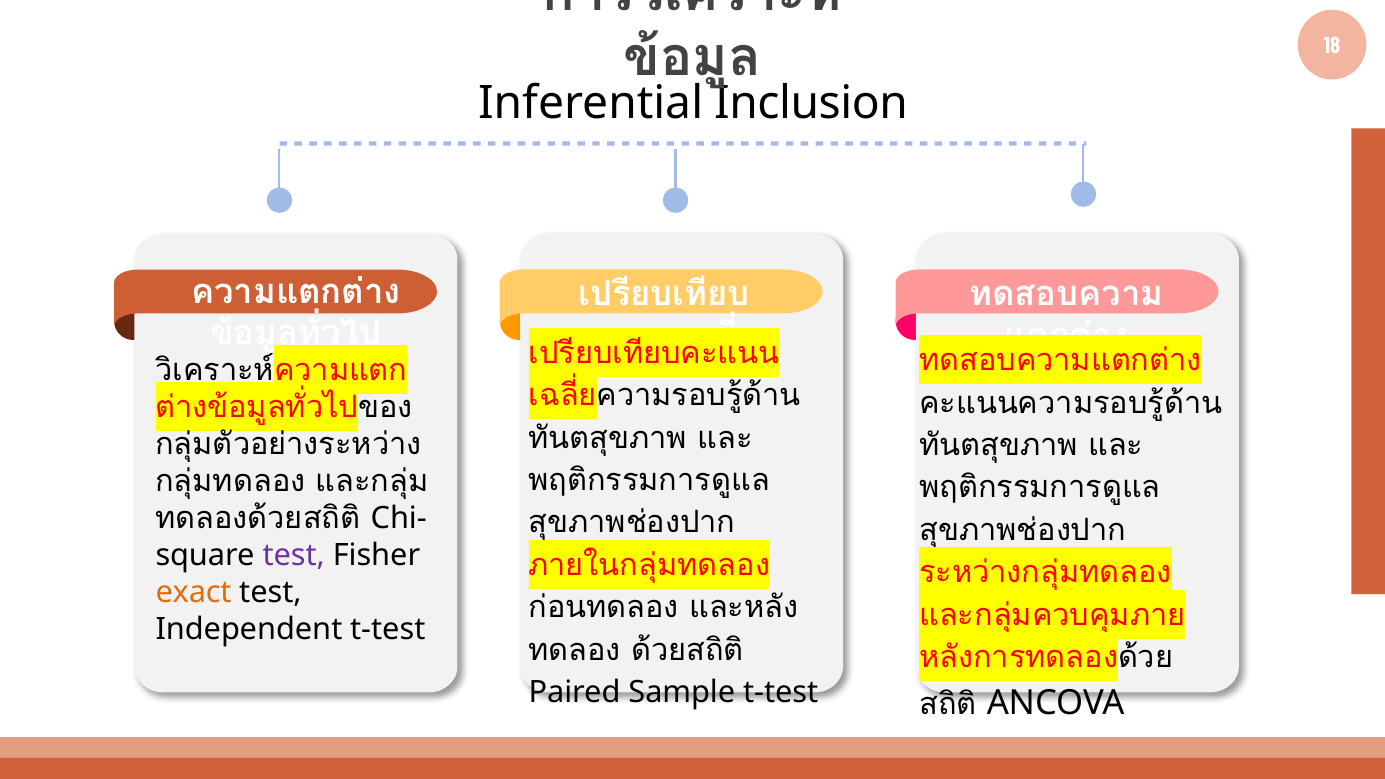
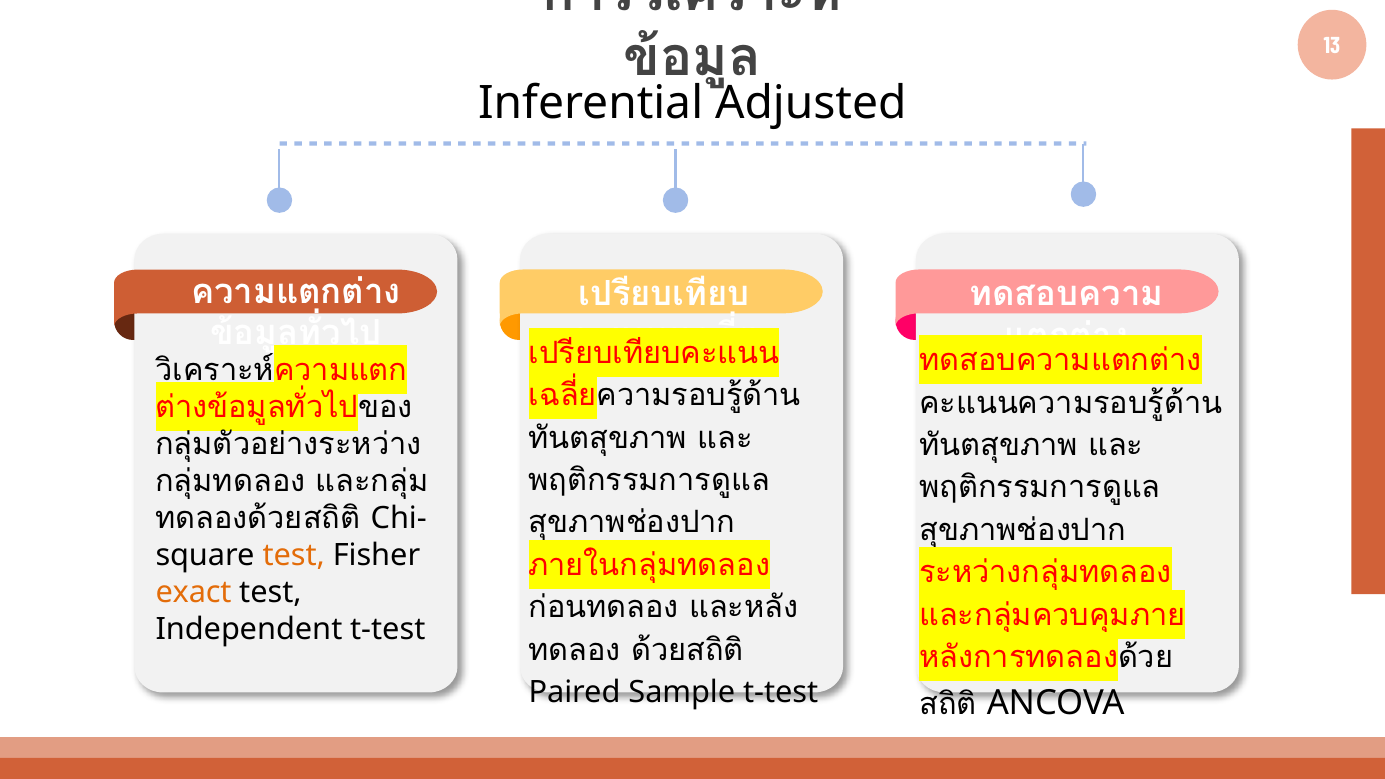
18: 18 -> 13 (1332, 46)
Inclusion: Inclusion -> Adjusted (811, 104)
test colour: purple -> orange (294, 555)
